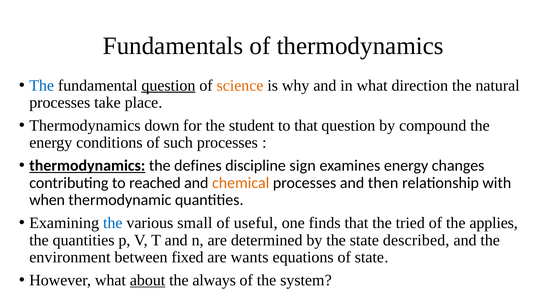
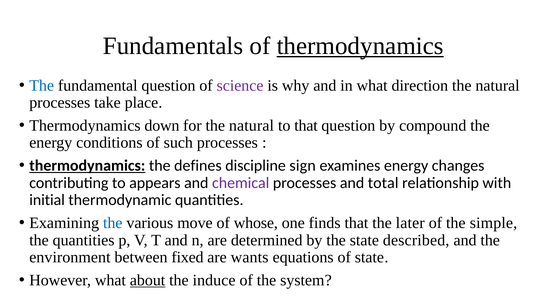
thermodynamics underline: none -> present (360, 46)
question underline: present -> none (168, 86)
science colour: orange -> purple (240, 86)
for the student: student -> natural (251, 126)
reached: reached -> appears (155, 183)
chemical colour: orange -> purple (241, 183)
then: then -> total (383, 183)
when: when -> initial (47, 200)
small: small -> move (195, 223)
useful: useful -> whose (256, 223)
tried: tried -> later (410, 223)
applies: applies -> simple (493, 223)
always: always -> induce (214, 281)
